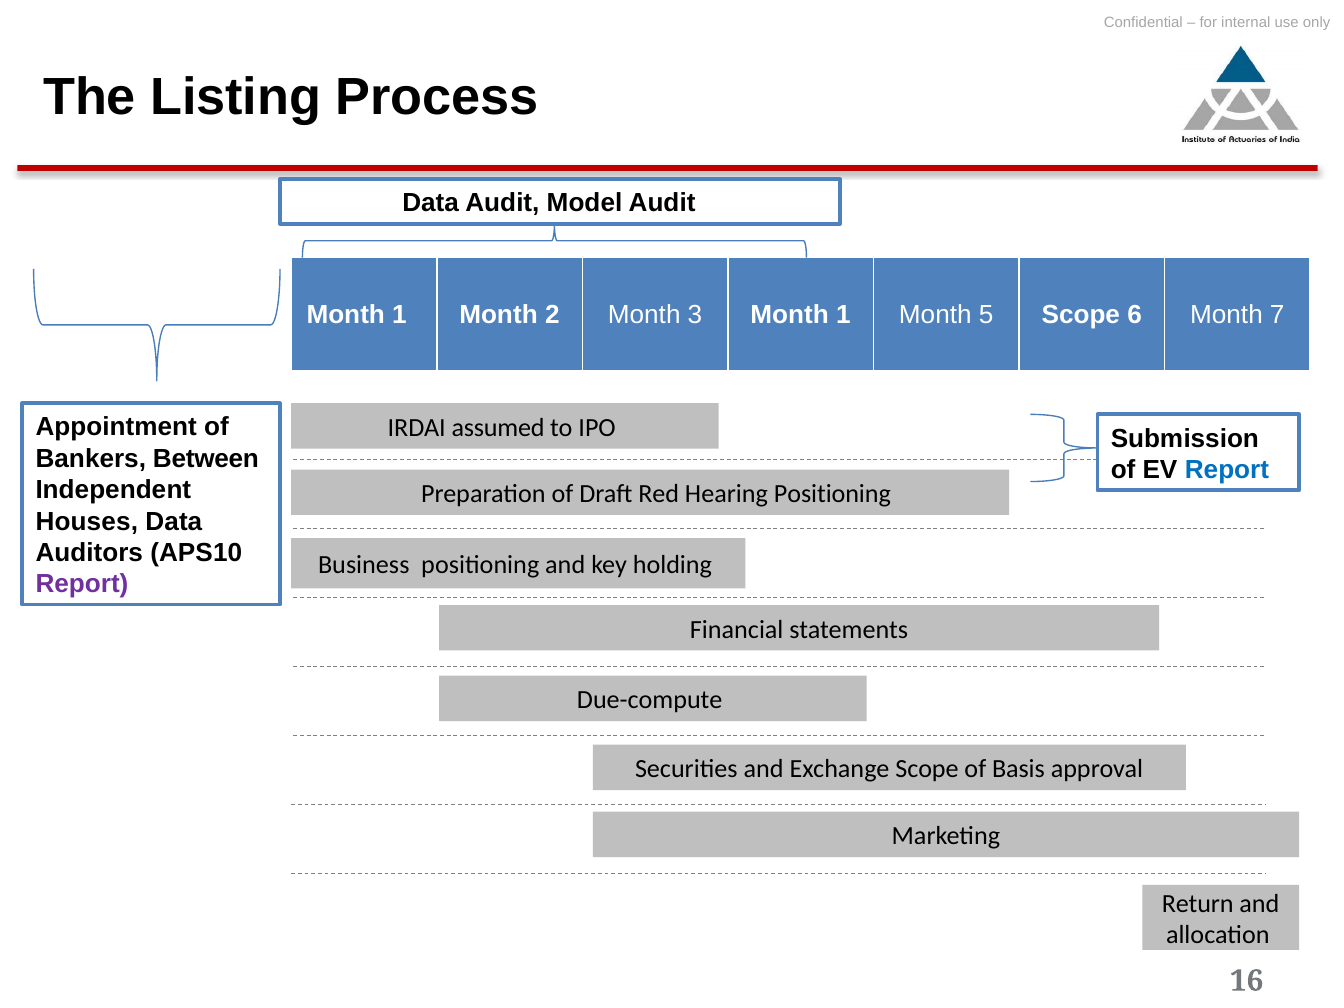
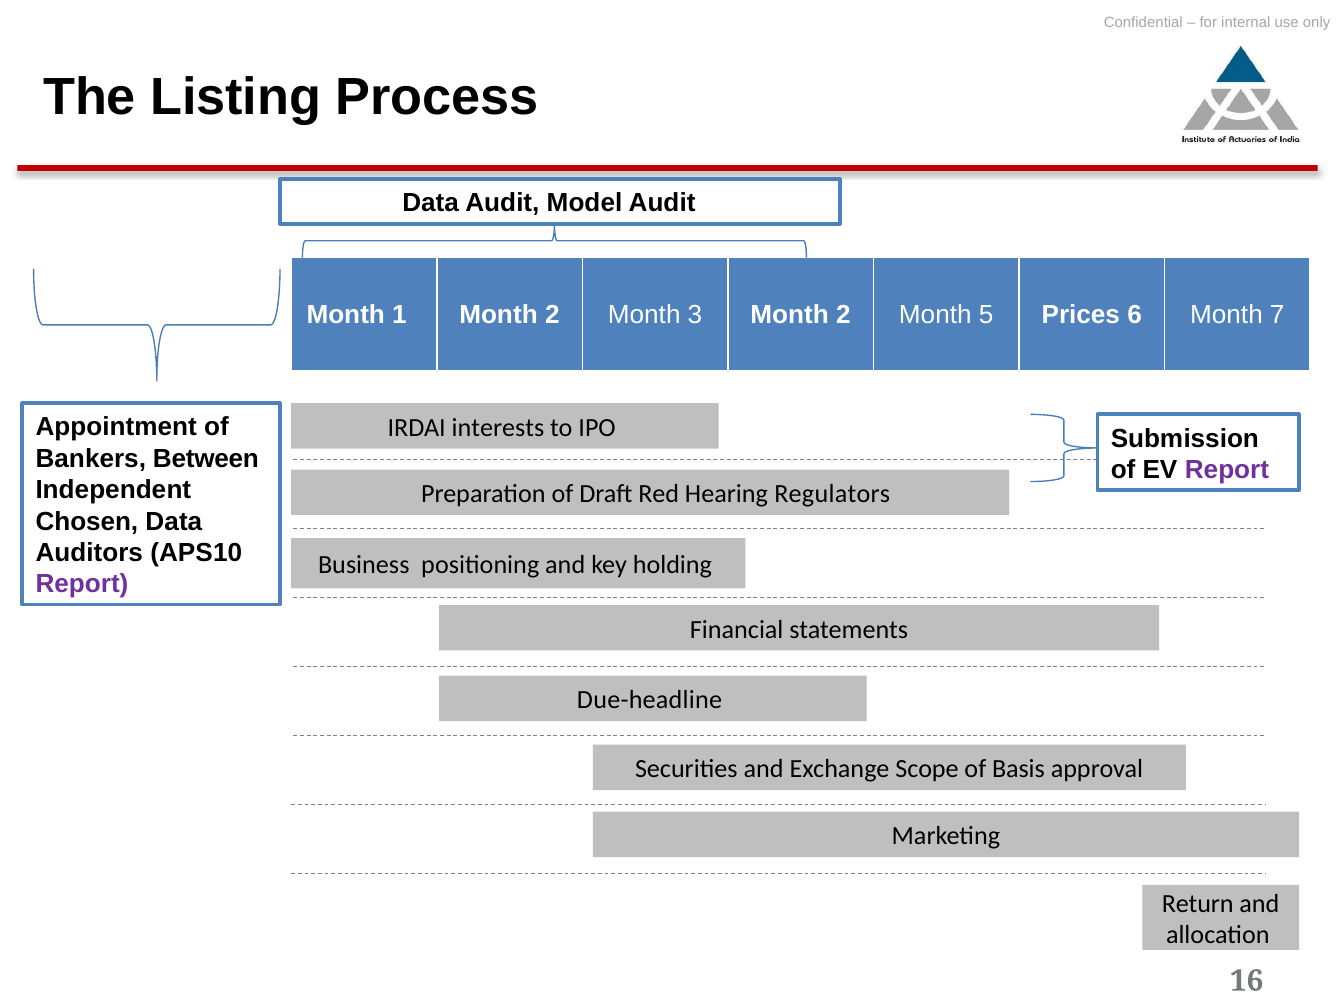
3 Month 1: 1 -> 2 (843, 315)
5 Scope: Scope -> Prices (1081, 315)
assumed: assumed -> interests (498, 428)
Report colour: blue -> purple (1227, 470)
Hearing Positioning: Positioning -> Regulators (832, 494)
Houses: Houses -> Chosen (87, 521)
Due-compute: Due-compute -> Due-headline (650, 700)
